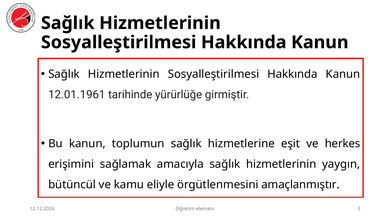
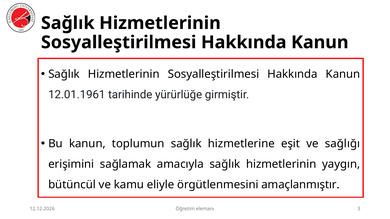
herkes: herkes -> sağlığı (342, 144)
